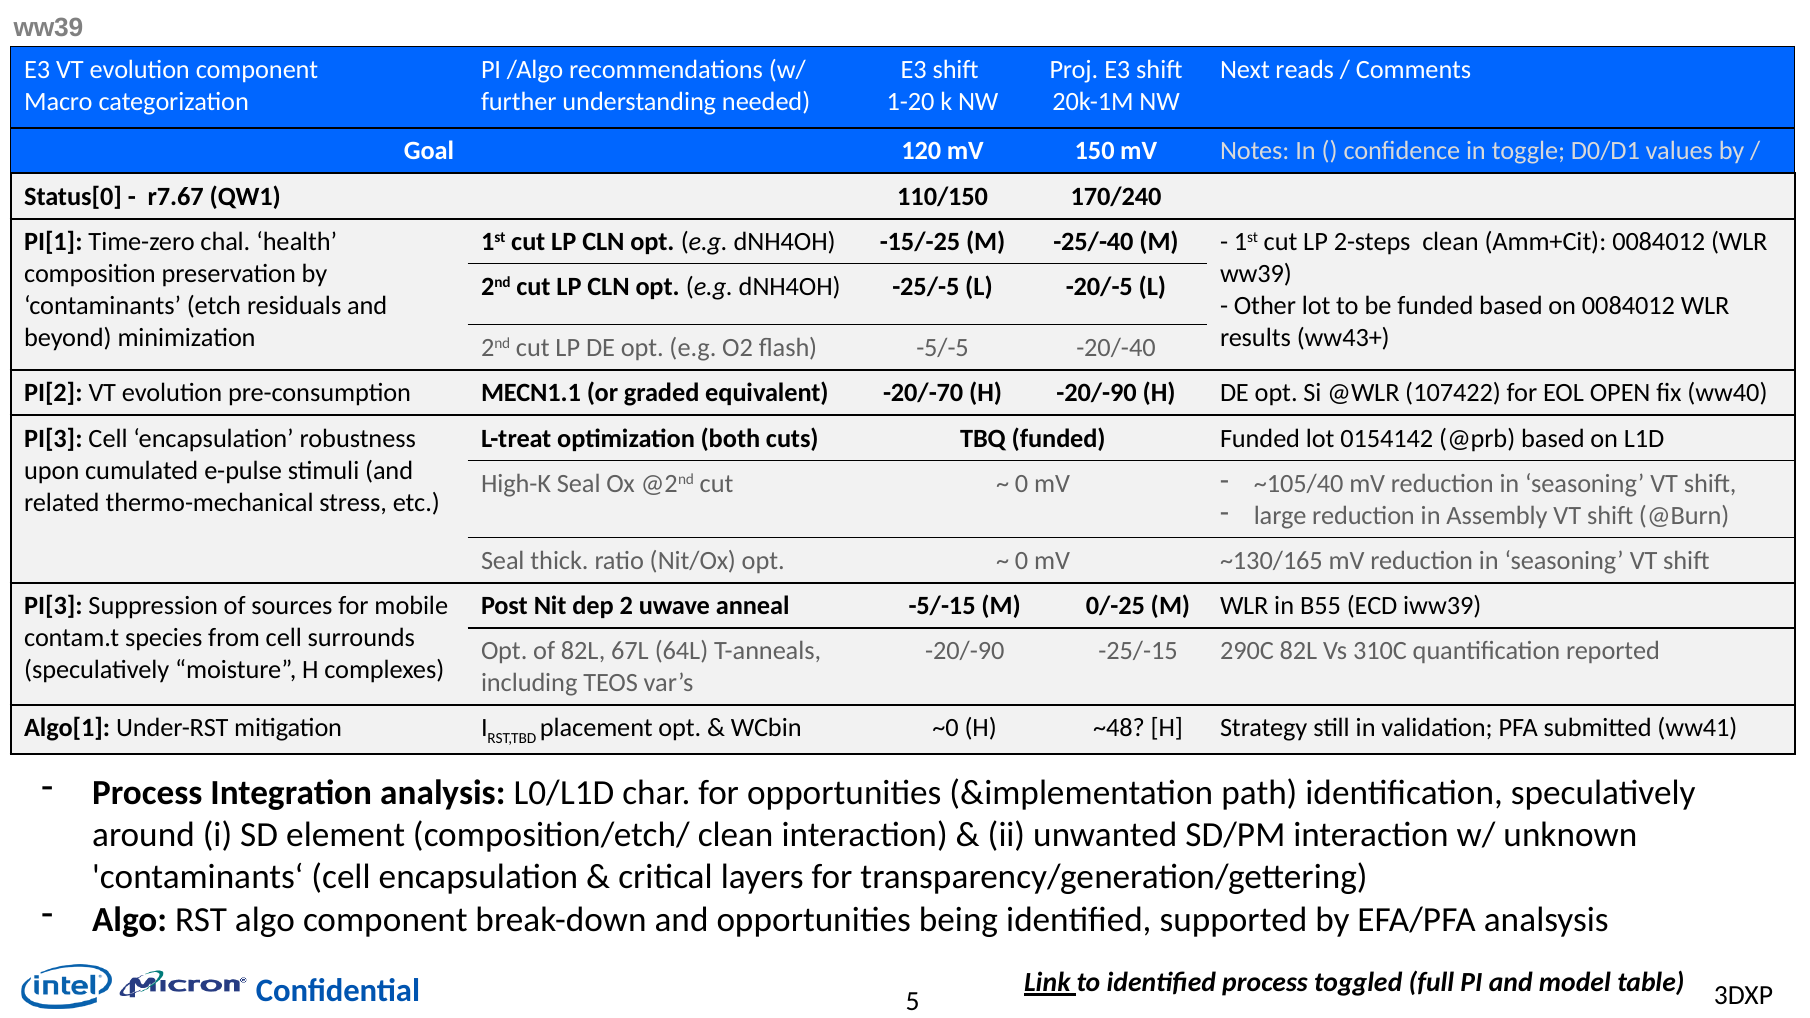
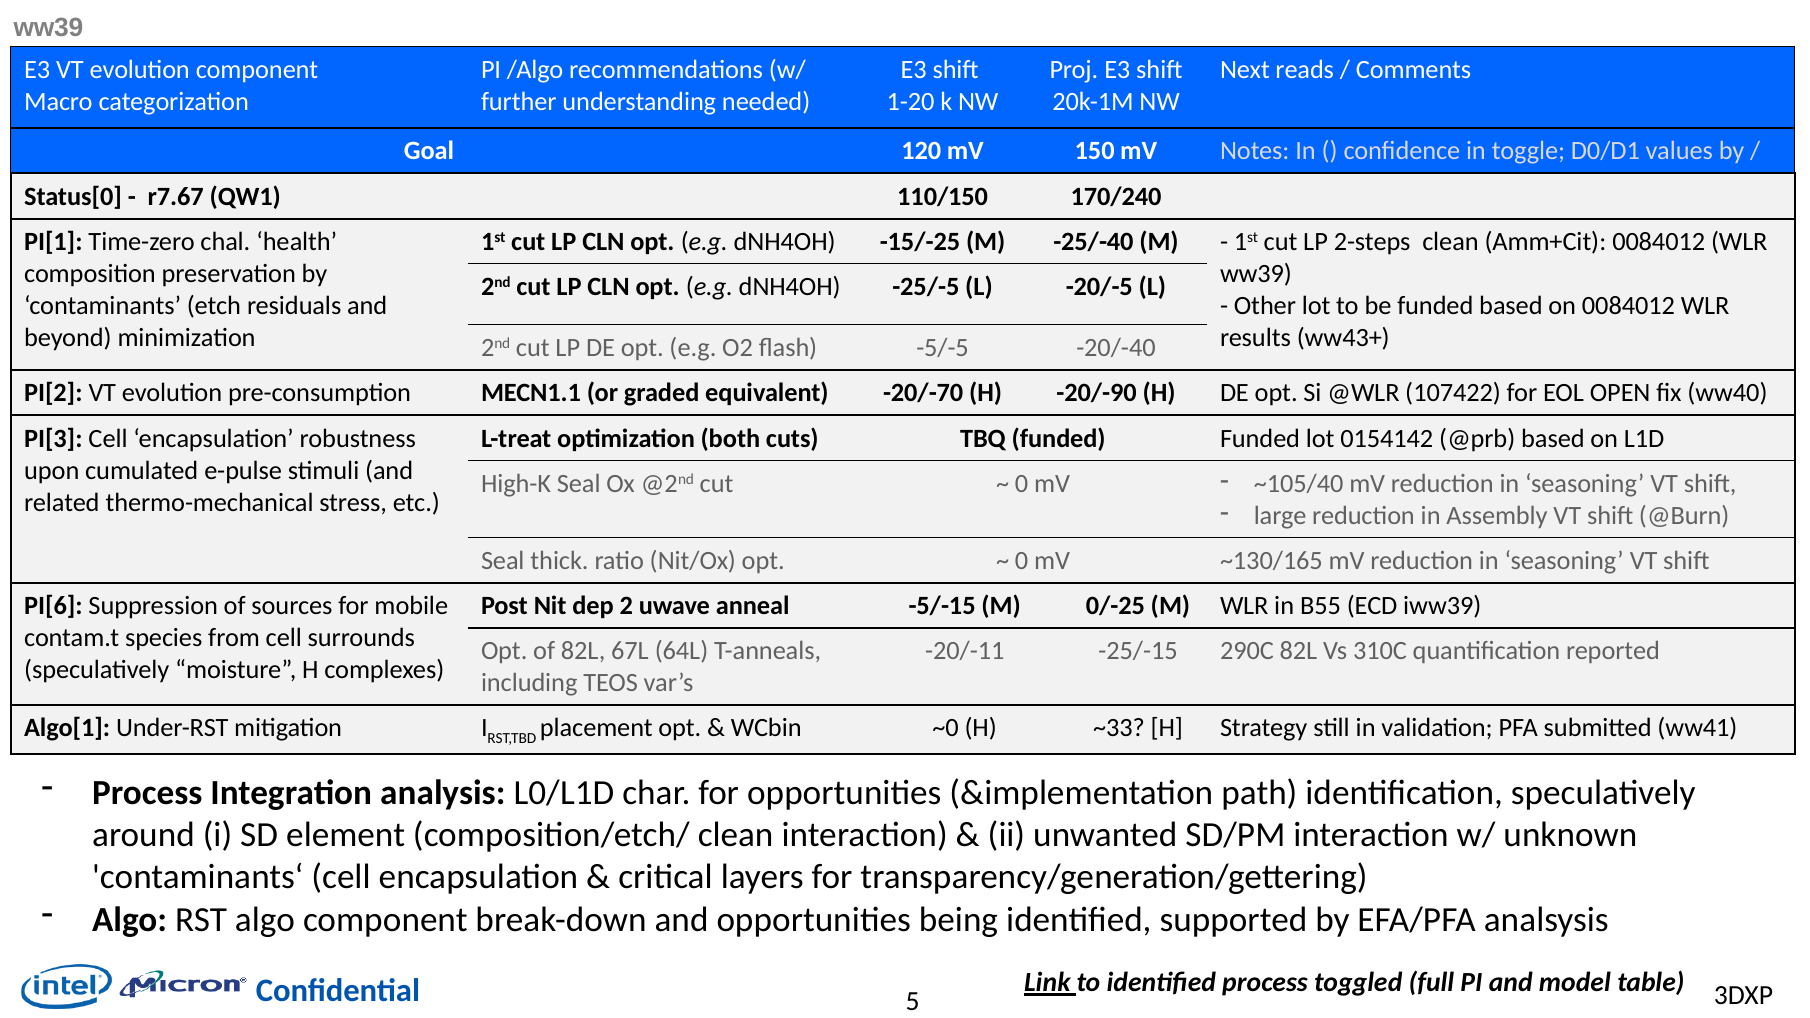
PI[3: PI[3 -> PI[6 (53, 606)
-20/-90: -20/-90 -> -20/-11 (965, 651)
~48: ~48 -> ~33 (1119, 728)
